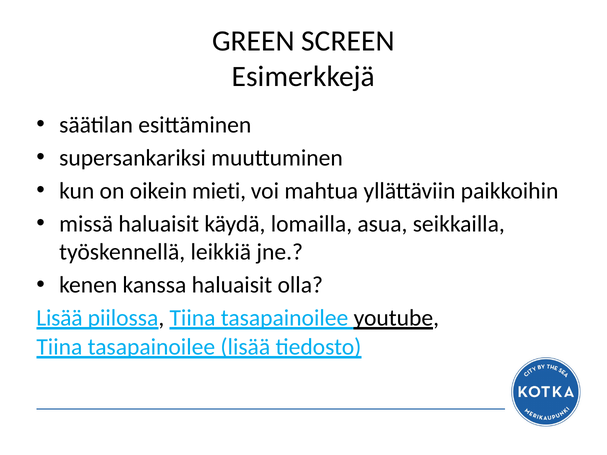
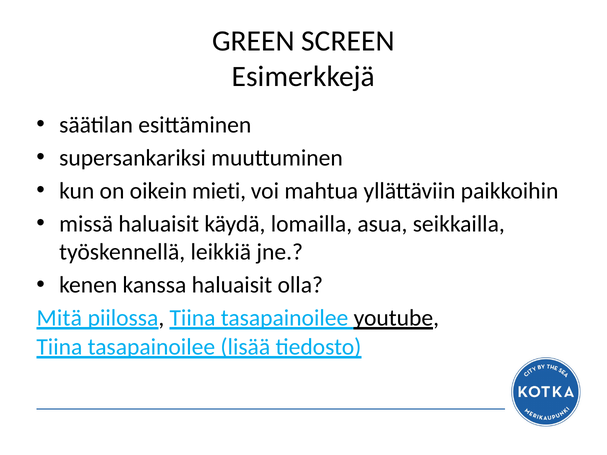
Lisää: Lisää -> Mitä (59, 318)
